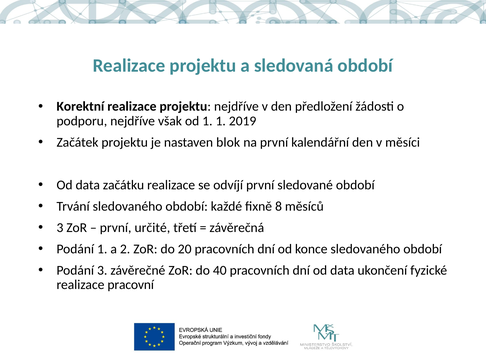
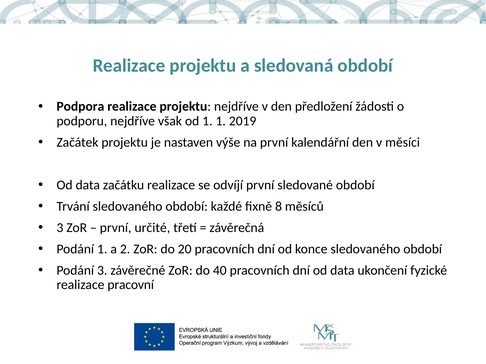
Korektní: Korektní -> Podpora (80, 107)
blok: blok -> výše (228, 143)
